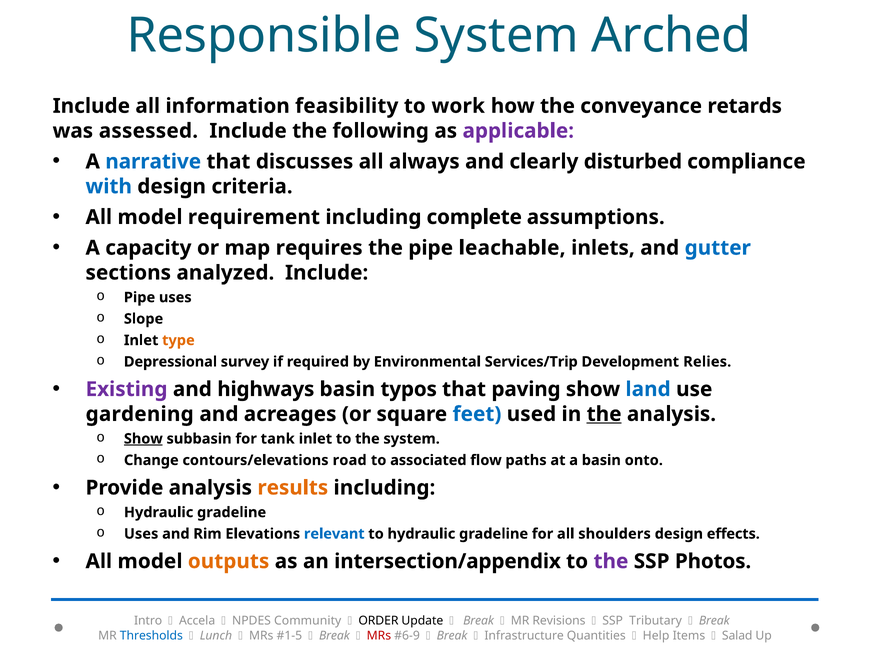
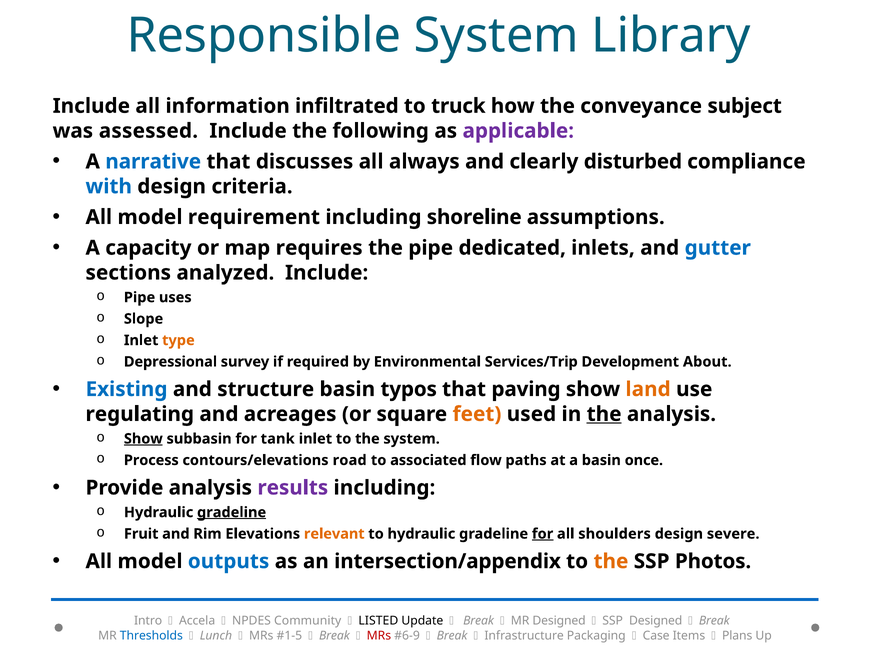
Arched: Arched -> Library (671, 36)
feasibility: feasibility -> infiltrated (347, 106)
work: work -> truck (458, 106)
retards: retards -> subject (745, 106)
complete: complete -> shoreline (474, 217)
leachable: leachable -> dedicated (512, 248)
Relies: Relies -> About (707, 362)
Existing colour: purple -> blue (126, 389)
highways: highways -> structure (266, 389)
land colour: blue -> orange (648, 389)
gardening: gardening -> regulating (140, 414)
feet colour: blue -> orange (477, 414)
Change: Change -> Process (151, 460)
onto: onto -> once (644, 460)
results colour: orange -> purple (293, 488)
gradeline underline: none -> present (232, 512)
Uses: Uses -> Fruit (141, 534)
relevant colour: blue -> orange (334, 534)
for underline: none -> present (543, 534)
effects: effects -> severe (733, 534)
outputs colour: orange -> blue (229, 561)
the colour: purple -> orange (611, 561)
ORDER: ORDER -> LISTED (378, 621)
MR Revisions: Revisions -> Designed (559, 621)
SSP Tributary: Tributary -> Designed (656, 621)
Quantities: Quantities -> Packaging (596, 635)
Help: Help -> Case (656, 635)
Salad: Salad -> Plans (737, 635)
